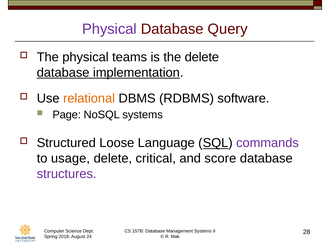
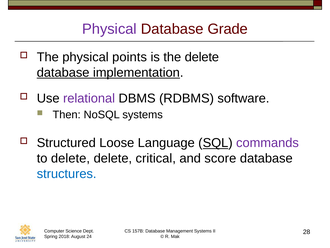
Query: Query -> Grade (228, 29)
teams: teams -> points (130, 57)
relational colour: orange -> purple (89, 98)
Page: Page -> Then (67, 114)
to usage: usage -> delete (70, 158)
structures colour: purple -> blue (67, 173)
